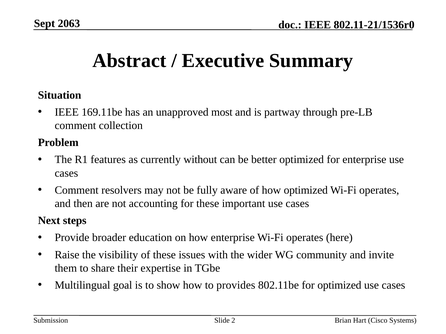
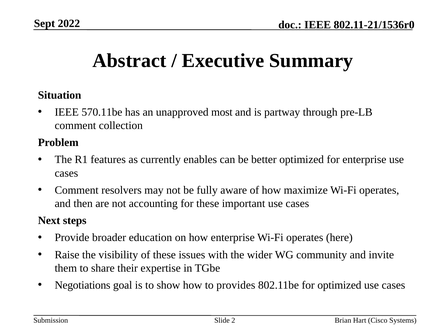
2063: 2063 -> 2022 (69, 24)
169.11be: 169.11be -> 570.11be (102, 112)
without: without -> enables (200, 160)
how optimized: optimized -> maximize (306, 190)
Multilingual: Multilingual -> Negotiations (83, 286)
